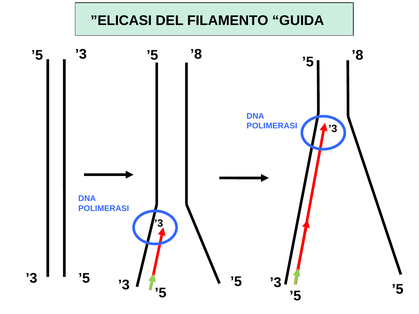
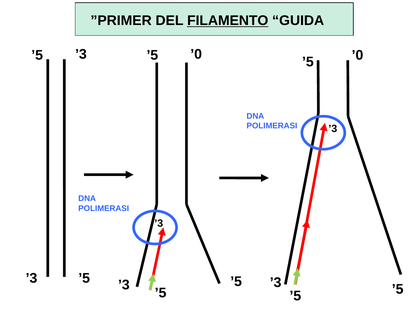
ELICASI: ELICASI -> PRIMER (125, 21)
FILAMENTO underline: none -> present (228, 21)
8: 8 -> 0 (198, 54)
8: 8 -> 0 (359, 55)
